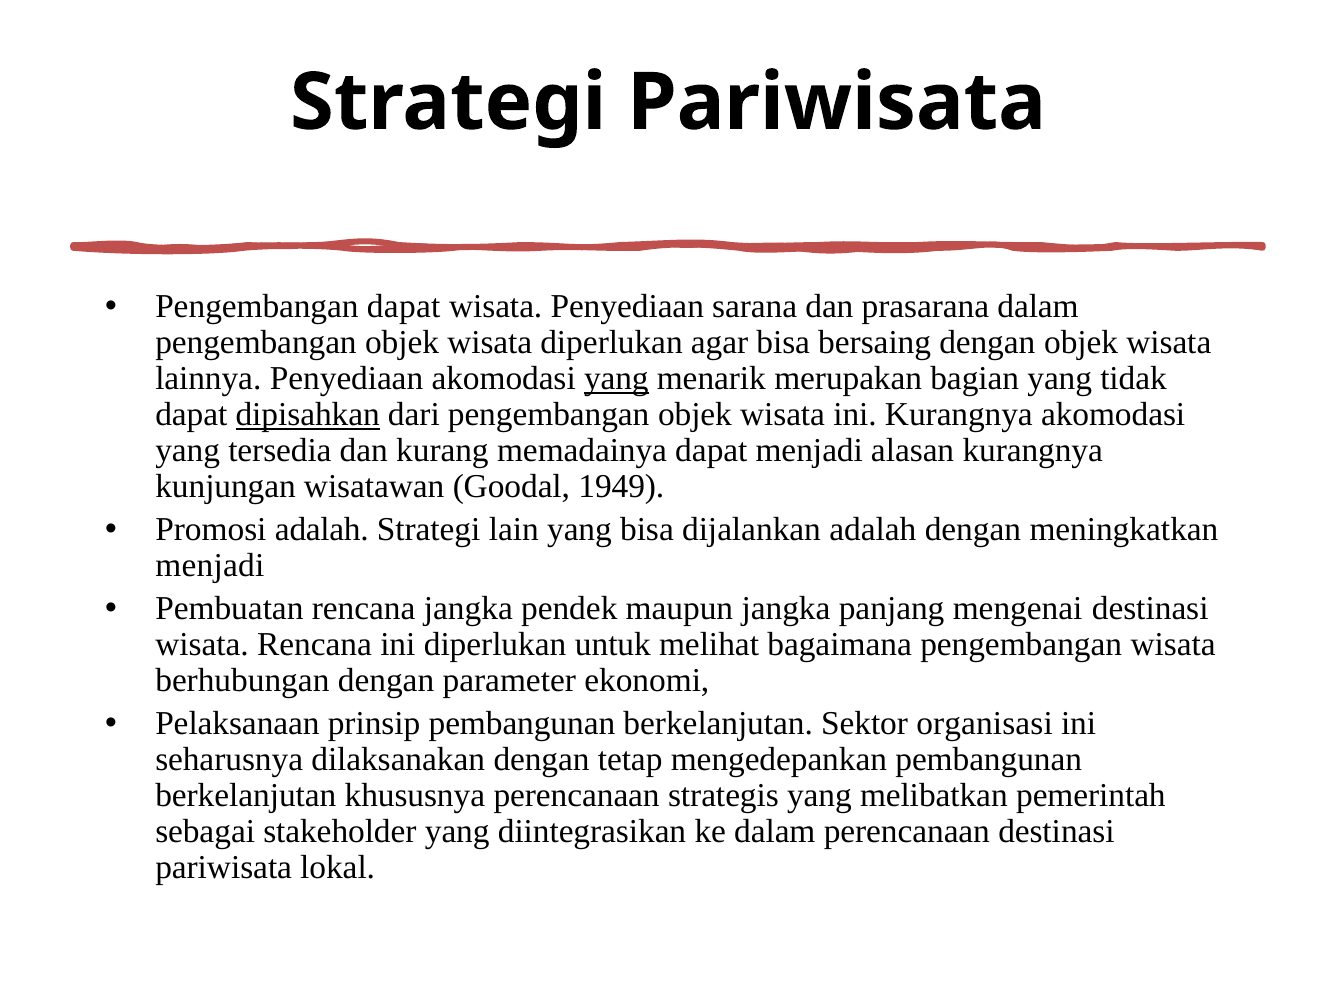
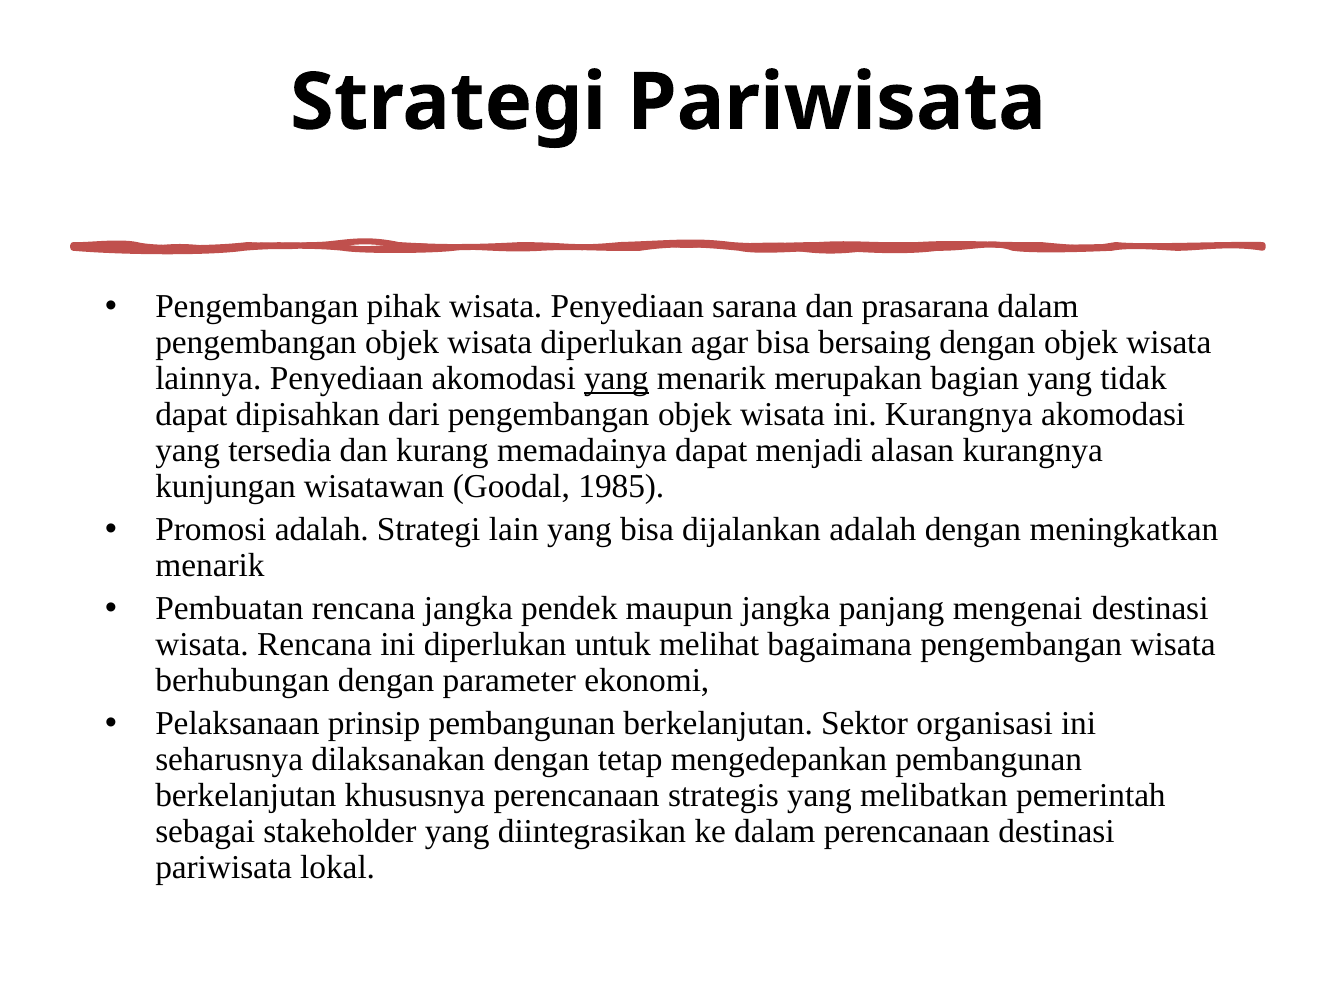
Pengembangan dapat: dapat -> pihak (404, 306)
dipisahkan underline: present -> none (308, 415)
1949: 1949 -> 1985 (621, 487)
menjadi: menjadi -> menarik (210, 566)
